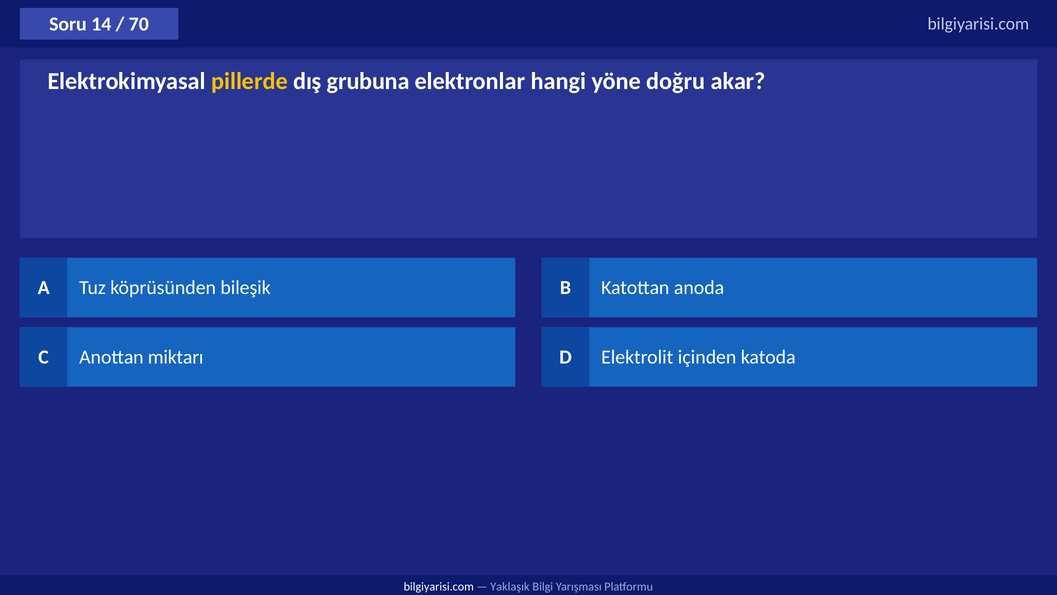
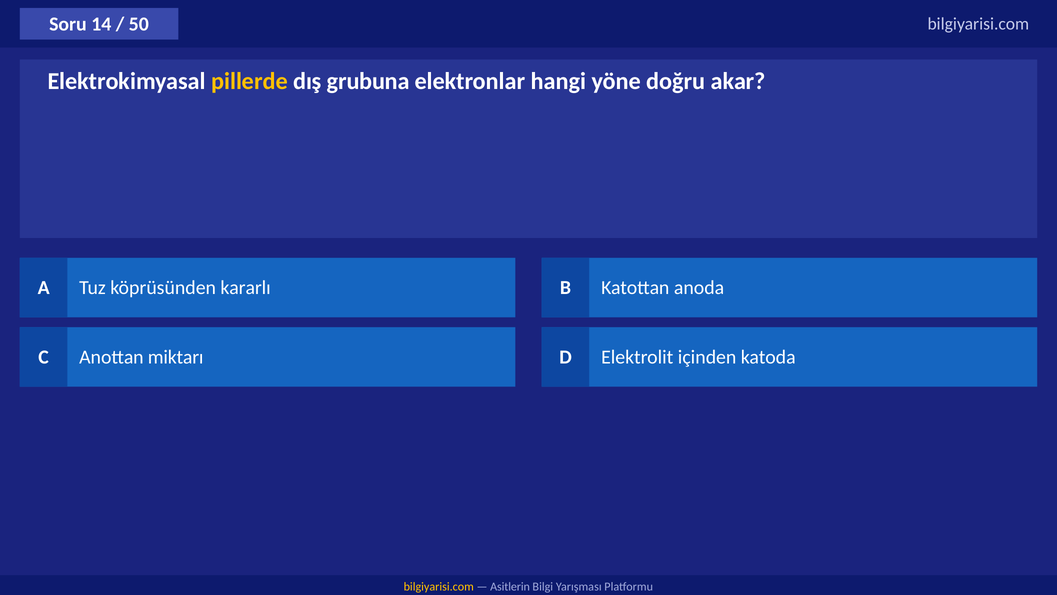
70: 70 -> 50 (139, 24)
bileşik: bileşik -> kararlı (246, 288)
bilgiyarisi.com colour: white -> yellow (439, 586)
Yaklaşık: Yaklaşık -> Asitlerin (510, 586)
